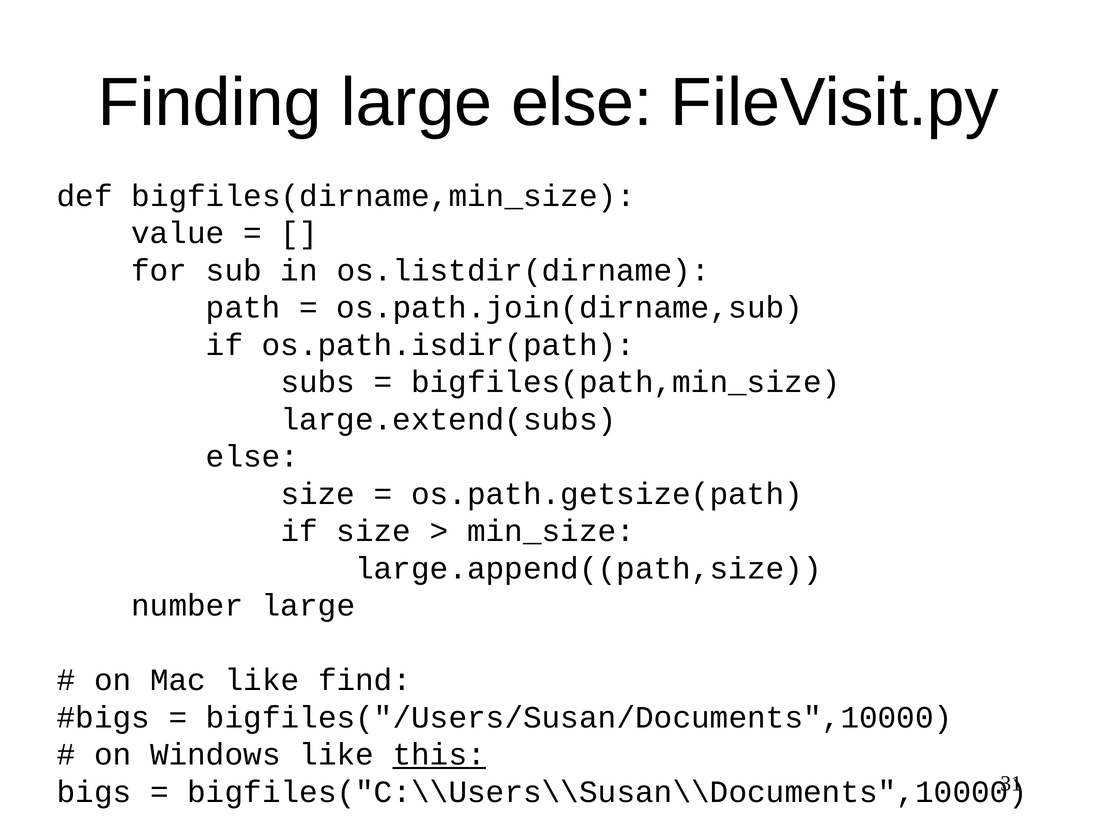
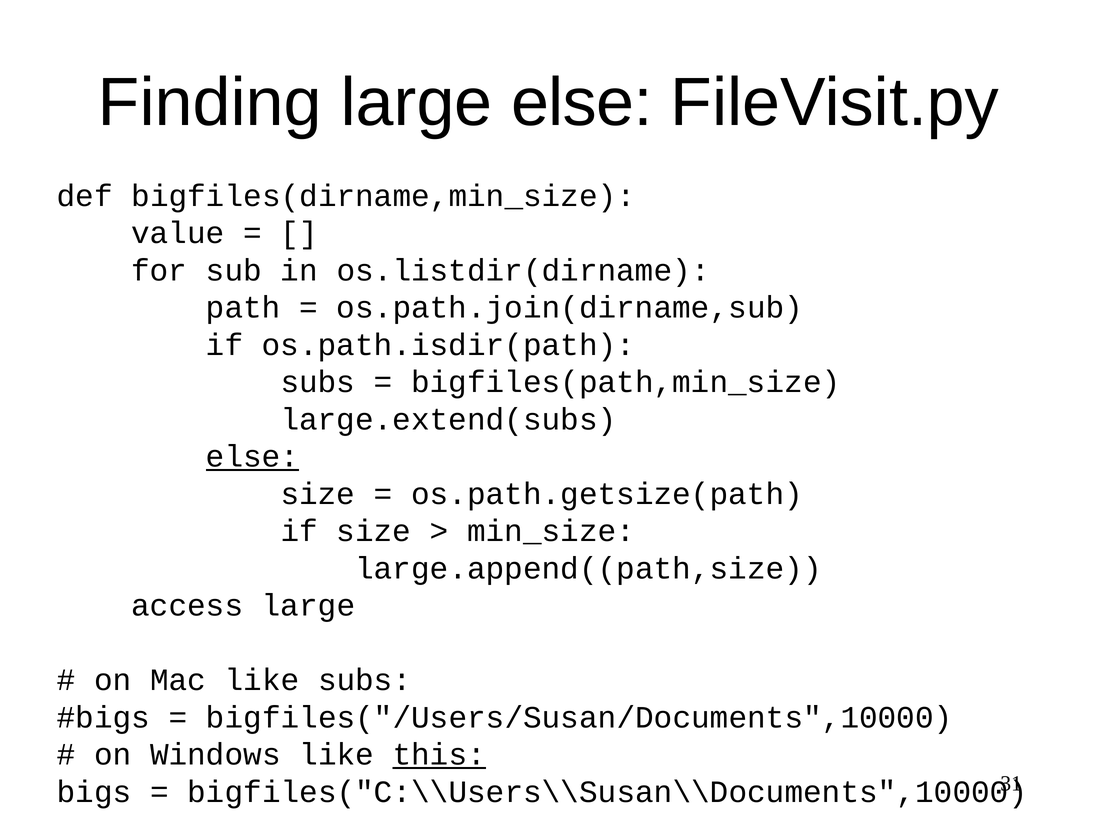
else underline: none -> present (252, 457)
number: number -> access (187, 606)
like find: find -> subs (365, 680)
